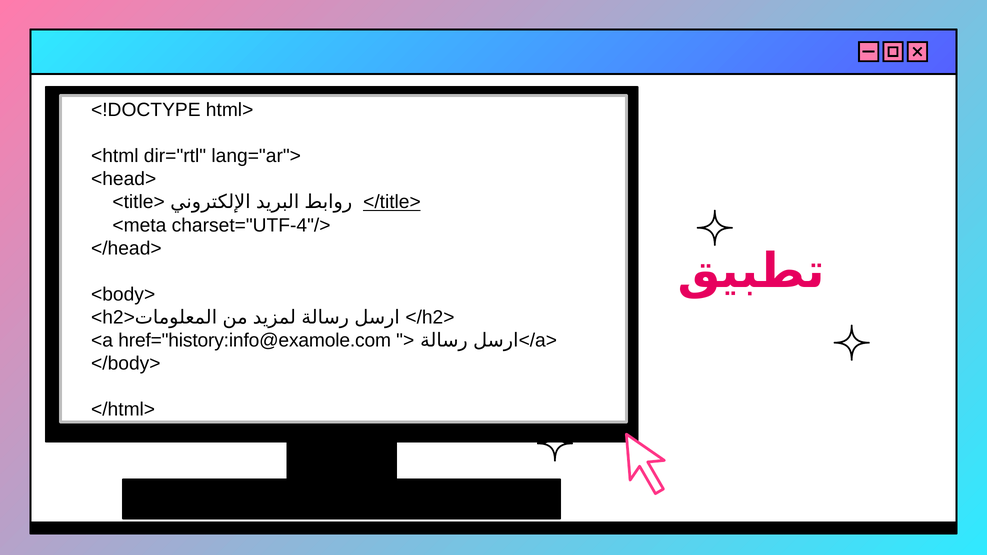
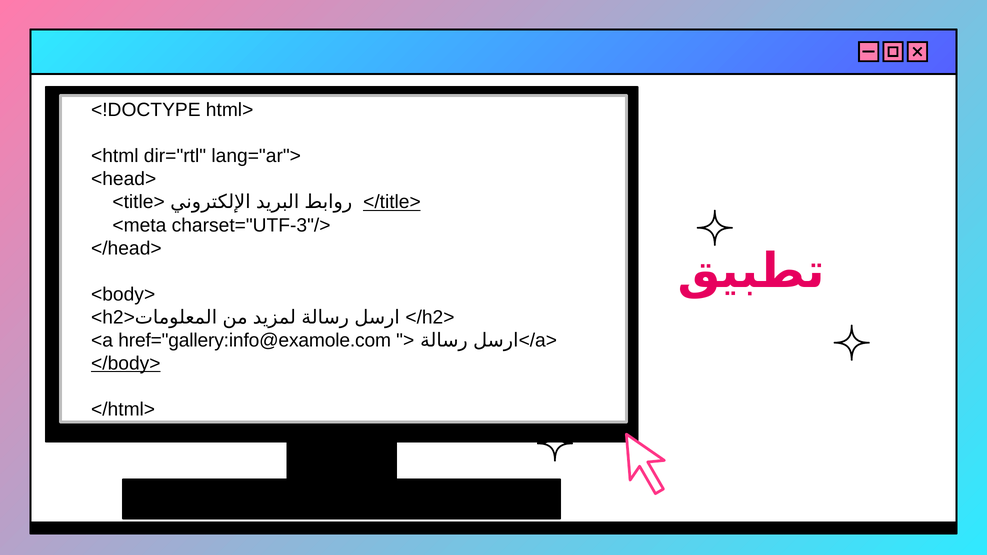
charset="UTF-4"/>: charset="UTF-4"/> -> charset="UTF-3"/> (251, 225)
href="history:info@examole.com: href="history:info@examole.com -> href="gallery:info@examole.com (255, 340)
</body> underline: none -> present (126, 364)
